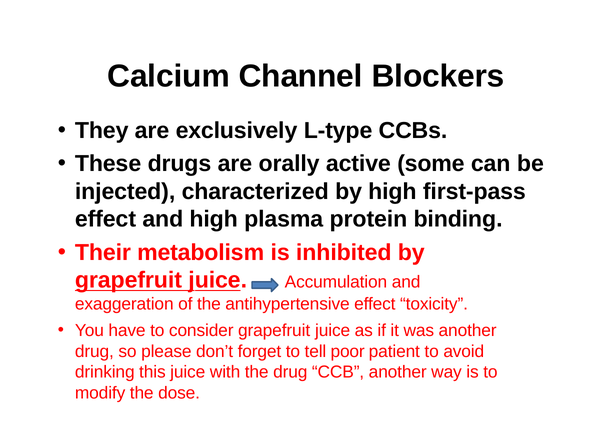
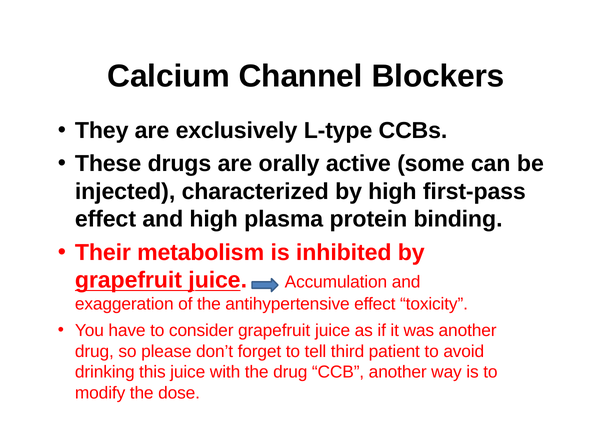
poor: poor -> third (348, 351)
